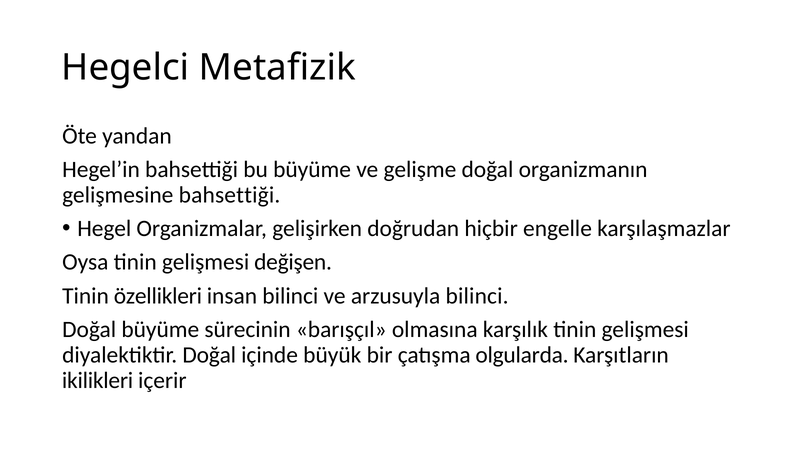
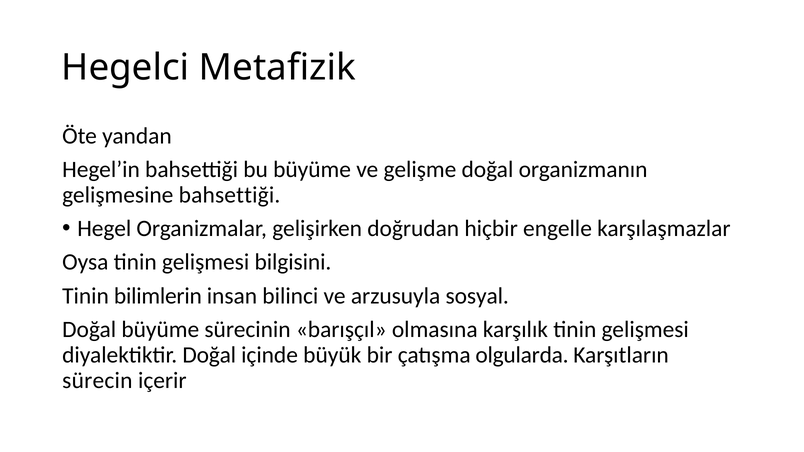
değişen: değişen -> bilgisini (293, 262)
özellikleri: özellikleri -> bilimlerin (158, 296)
arzusuyla bilinci: bilinci -> sosyal (477, 296)
ikilikleri: ikilikleri -> sürecin (97, 380)
